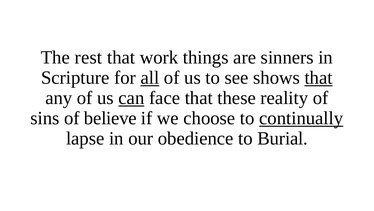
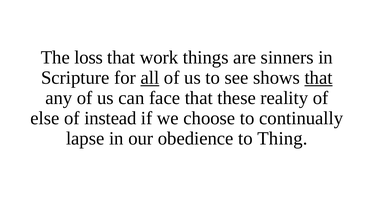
rest: rest -> loss (89, 57)
can underline: present -> none (131, 98)
sins: sins -> else (45, 118)
believe: believe -> instead (110, 118)
continually underline: present -> none (301, 118)
Burial: Burial -> Thing (282, 138)
